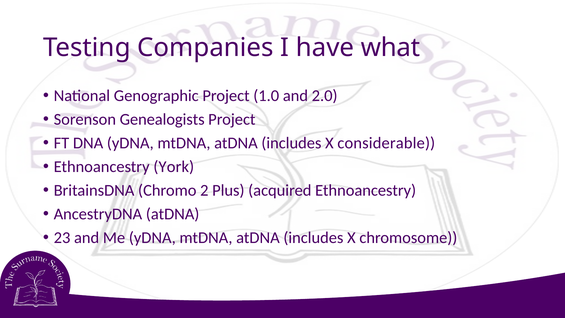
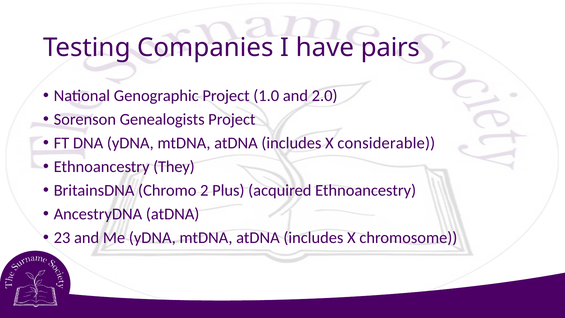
what: what -> pairs (390, 47)
York: York -> They (174, 167)
